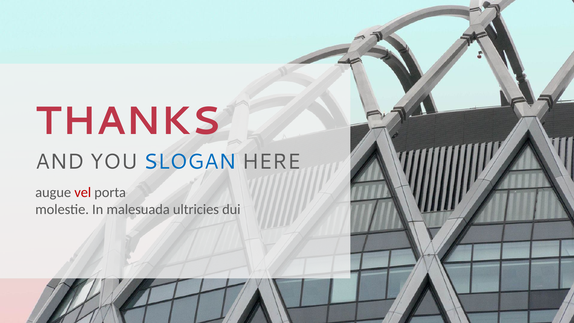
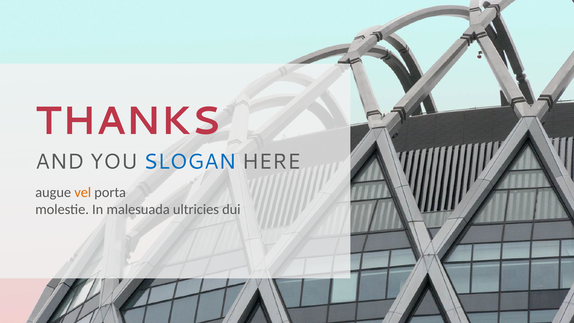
vel colour: red -> orange (83, 192)
